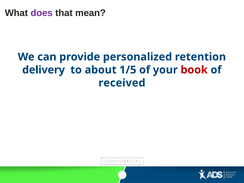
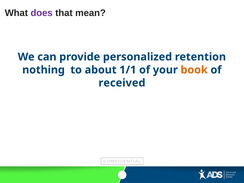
delivery: delivery -> nothing (43, 70)
1/5: 1/5 -> 1/1 (128, 70)
book colour: red -> orange (194, 70)
